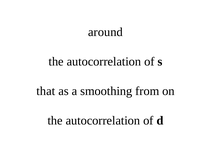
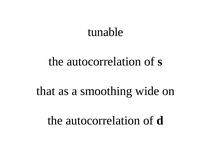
around: around -> tunable (106, 32)
from: from -> wide (147, 91)
